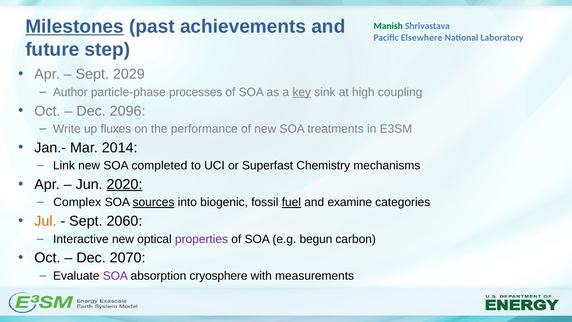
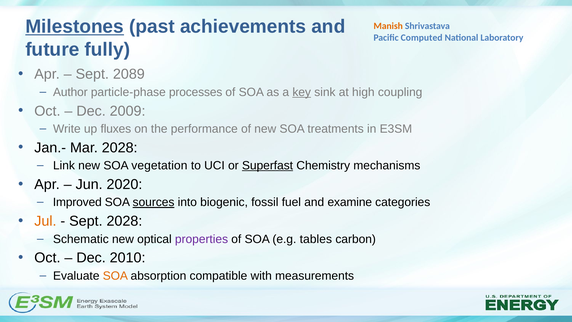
Manish colour: green -> orange (388, 26)
Elsewhere: Elsewhere -> Computed (422, 38)
step: step -> fully (107, 49)
2029: 2029 -> 2089 (129, 74)
2096: 2096 -> 2009 (128, 111)
Mar 2014: 2014 -> 2028 (120, 148)
completed: completed -> vegetation (159, 166)
Superfast underline: none -> present (268, 166)
2020 underline: present -> none (124, 184)
Complex: Complex -> Improved (77, 202)
fuel underline: present -> none (291, 202)
Sept 2060: 2060 -> 2028 (124, 221)
Interactive: Interactive -> Schematic (81, 239)
begun: begun -> tables (316, 239)
2070: 2070 -> 2010 (128, 258)
SOA colour: purple -> orange (115, 276)
cryosphere: cryosphere -> compatible (218, 276)
